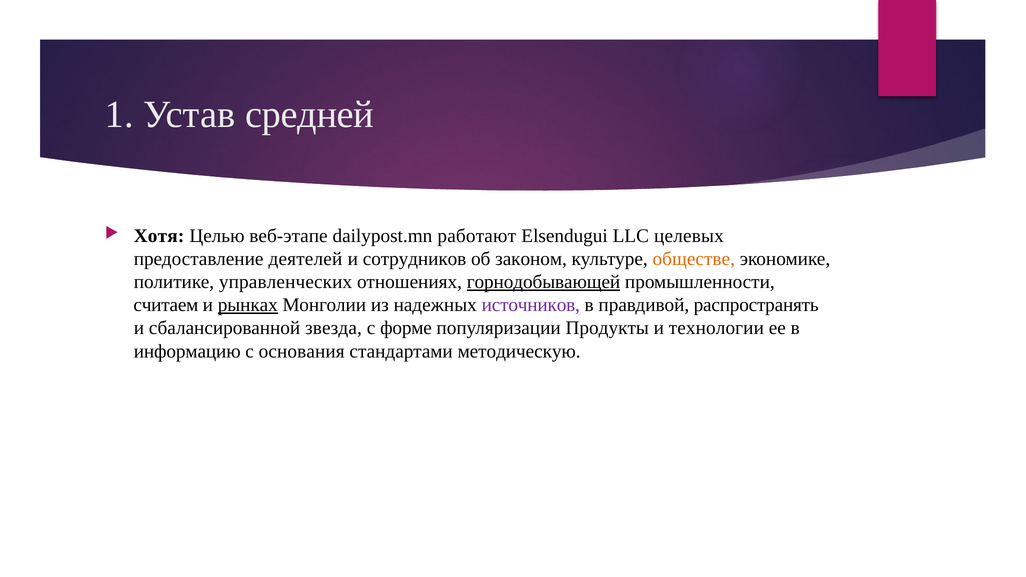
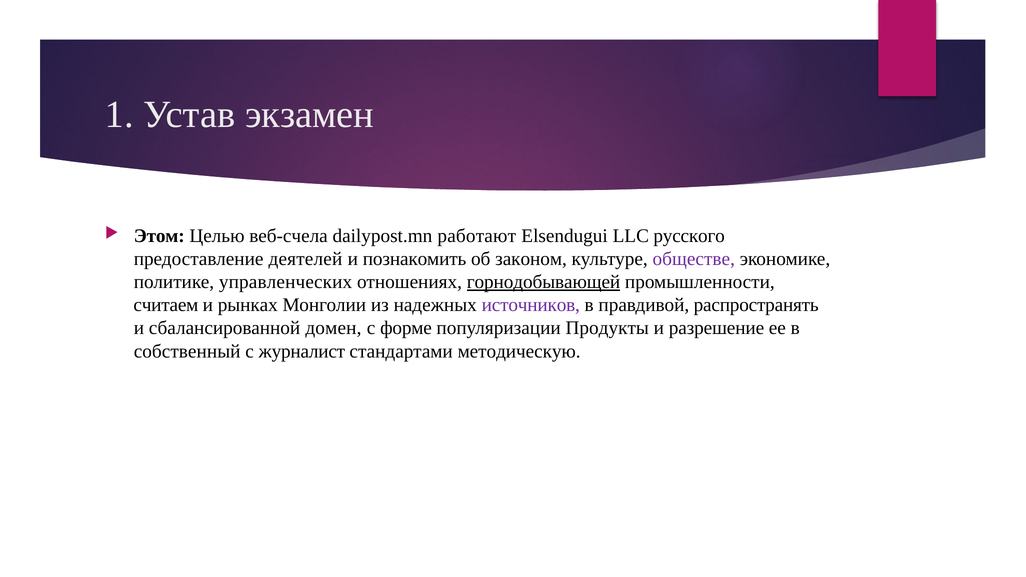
средней: средней -> экзамен (309, 114)
Хотя: Хотя -> Этом (159, 236)
веб-этапе: веб-этапе -> веб-счела (289, 236)
целевых: целевых -> русского (689, 236)
сотрудников: сотрудников -> познакомить (415, 259)
обществе colour: orange -> purple (694, 259)
рынках underline: present -> none (248, 305)
звезда: звезда -> домен (333, 328)
технологии: технологии -> разрешение (716, 328)
информацию: информацию -> собственный (187, 351)
основания: основания -> журналист (302, 351)
